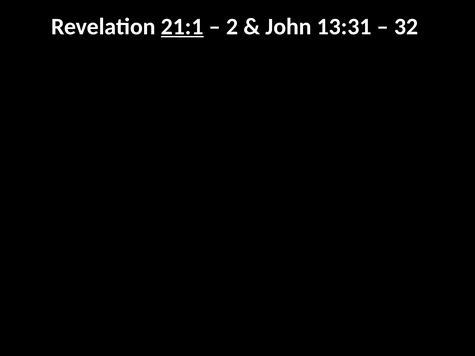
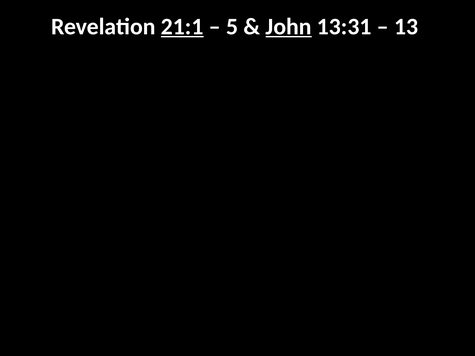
2: 2 -> 5 (232, 27)
John underline: none -> present (289, 27)
32: 32 -> 13 (406, 27)
